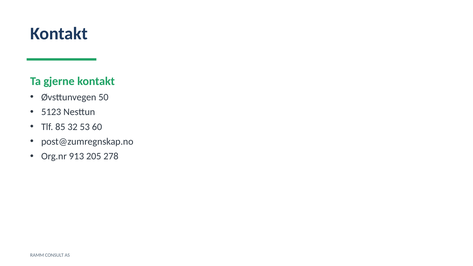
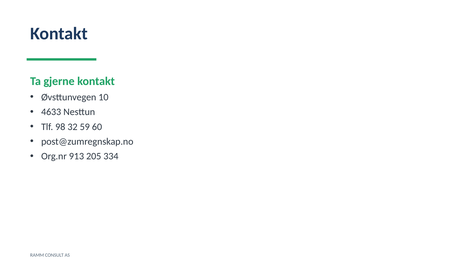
50: 50 -> 10 (103, 97)
5123: 5123 -> 4633 (51, 112)
85: 85 -> 98 (60, 127)
53: 53 -> 59 (85, 127)
278: 278 -> 334 (111, 156)
